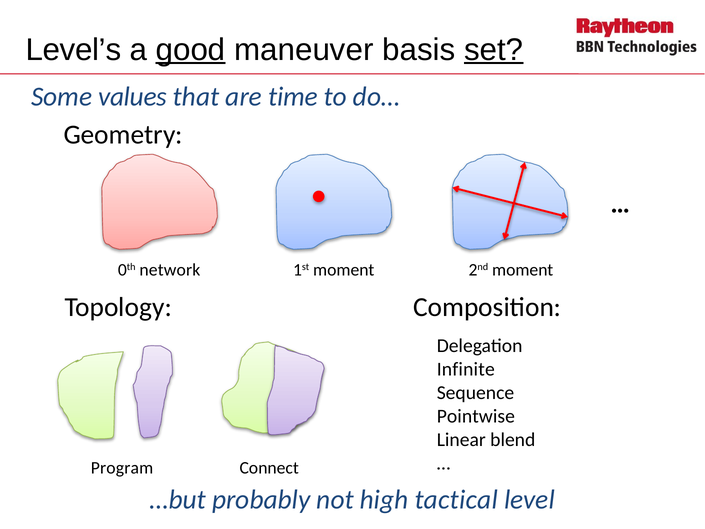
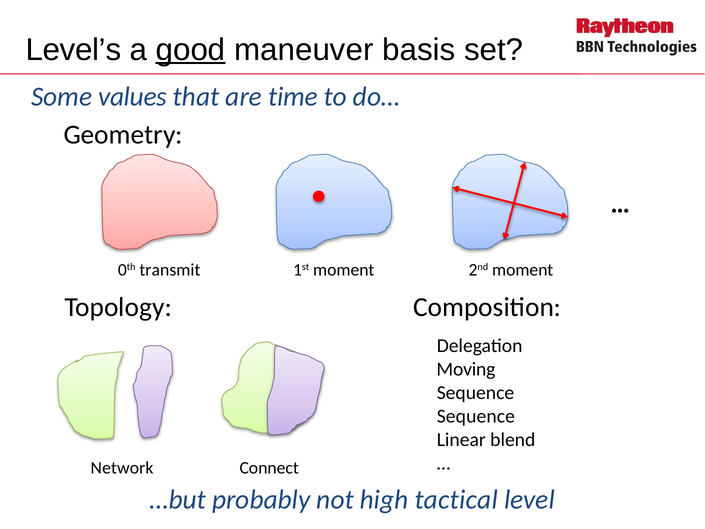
set underline: present -> none (494, 50)
network: network -> transmit (170, 270)
Infinite: Infinite -> Moving (466, 369)
Pointwise: Pointwise -> Sequence (476, 416)
Program: Program -> Network (122, 468)
